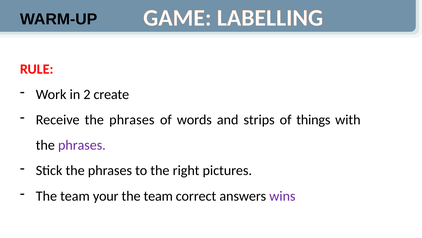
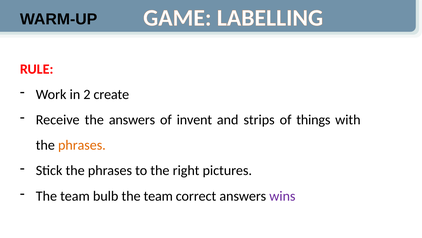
Receive the phrases: phrases -> answers (132, 120)
words: words -> invent (194, 120)
phrases colour: purple -> orange (82, 145)
your: your -> bulb (106, 196)
